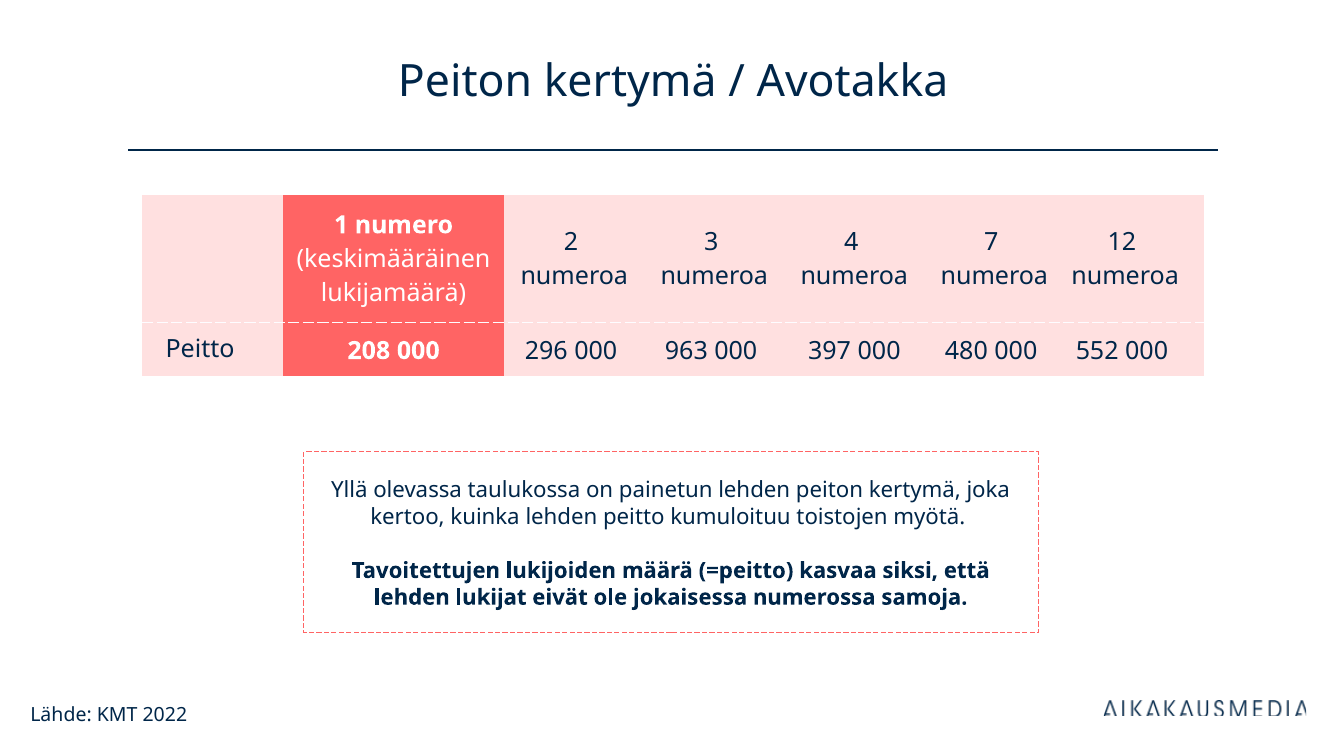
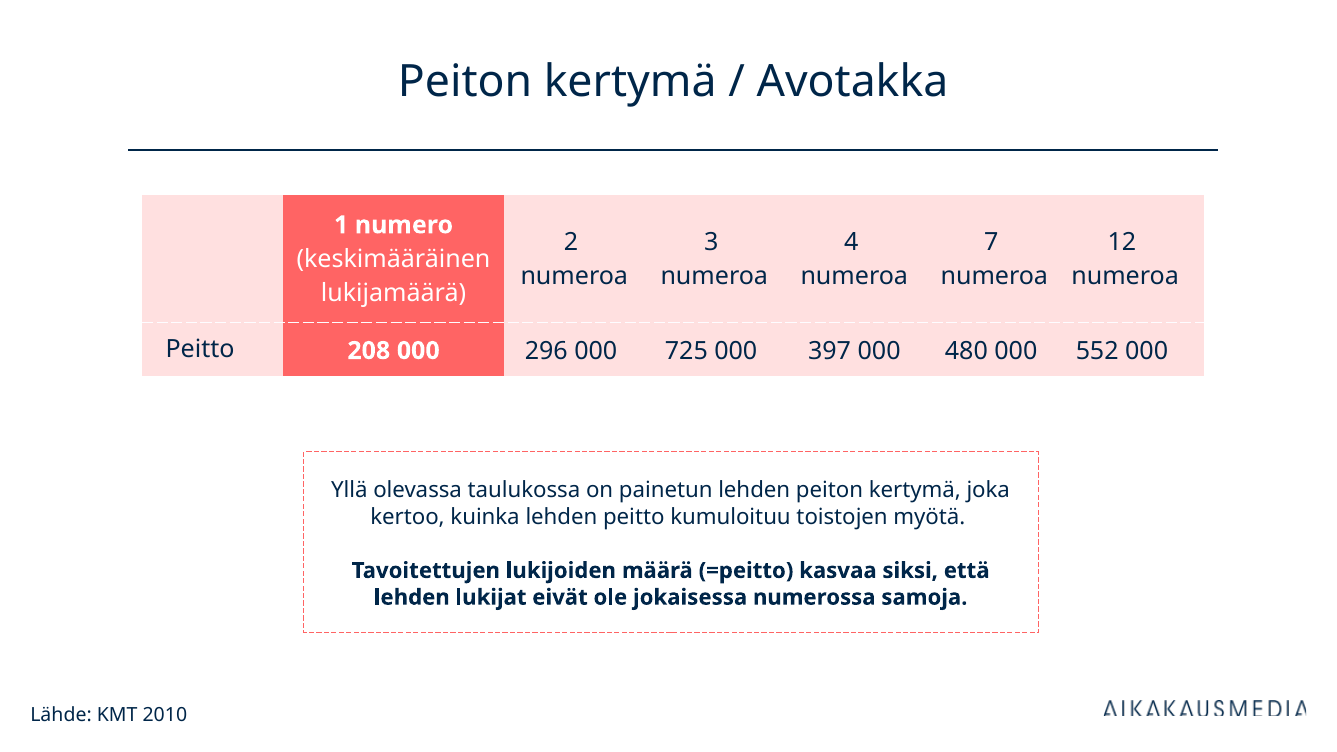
963: 963 -> 725 (686, 351)
2022: 2022 -> 2010 (165, 715)
